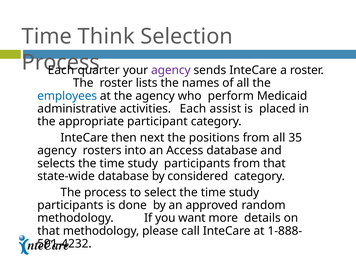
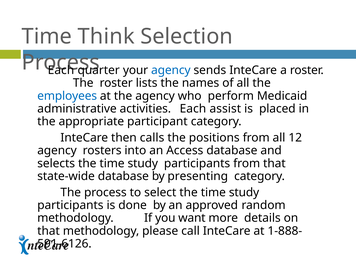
agency colour: purple -> blue (171, 70)
next: next -> calls (152, 138)
35: 35 -> 12 (295, 138)
considered: considered -> presenting (198, 176)
591-4232: 591-4232 -> 591-6126 (64, 244)
